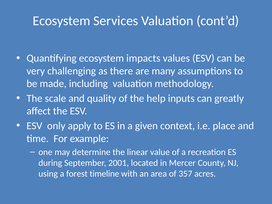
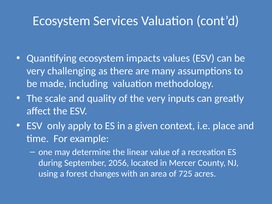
the help: help -> very (156, 98)
2001: 2001 -> 2056 (119, 163)
timeline: timeline -> changes (104, 174)
357: 357 -> 725 (185, 174)
